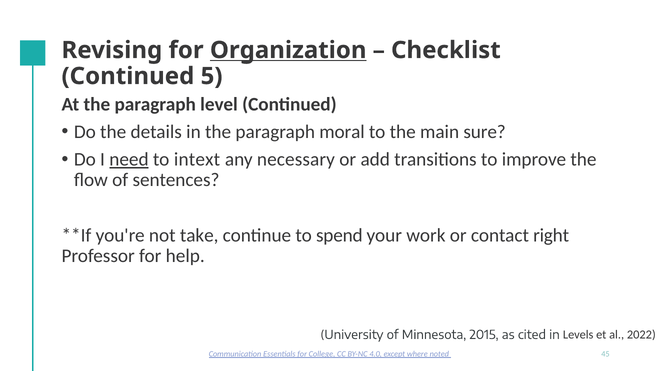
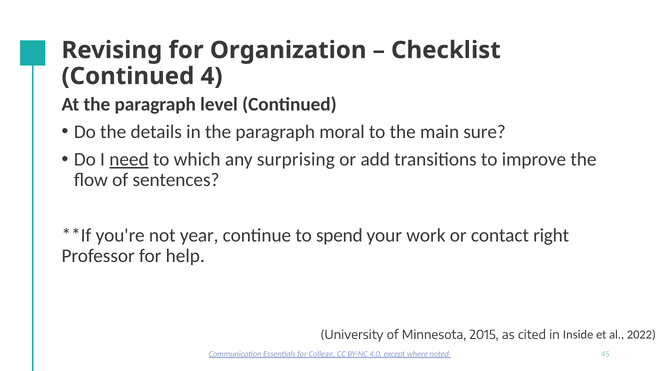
Organization underline: present -> none (288, 50)
5: 5 -> 4 (212, 76)
intext: intext -> which (197, 160)
necessary: necessary -> surprising (296, 160)
take: take -> year (199, 236)
Levels: Levels -> Inside (578, 335)
